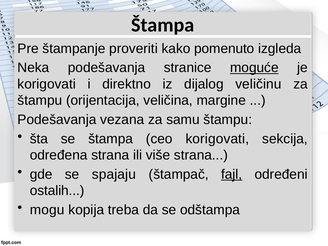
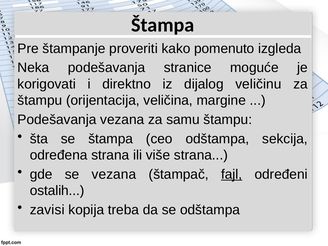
moguće underline: present -> none (254, 68)
ceo korigovati: korigovati -> odštampa (217, 139)
se spajaju: spajaju -> vezana (114, 174)
mogu: mogu -> zavisi (47, 210)
